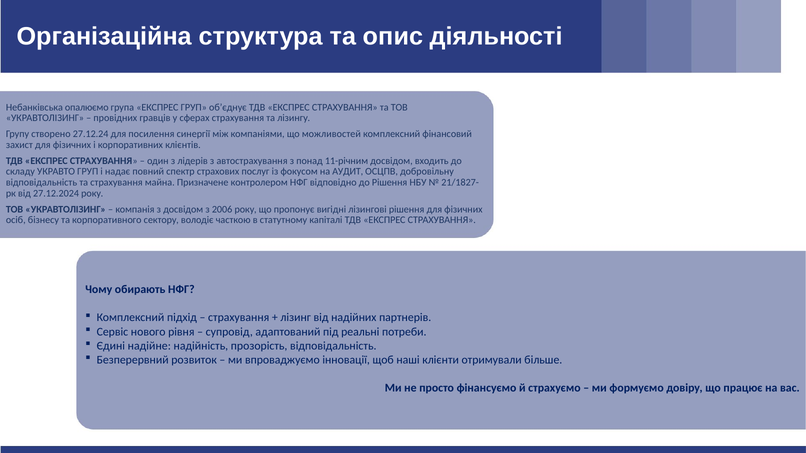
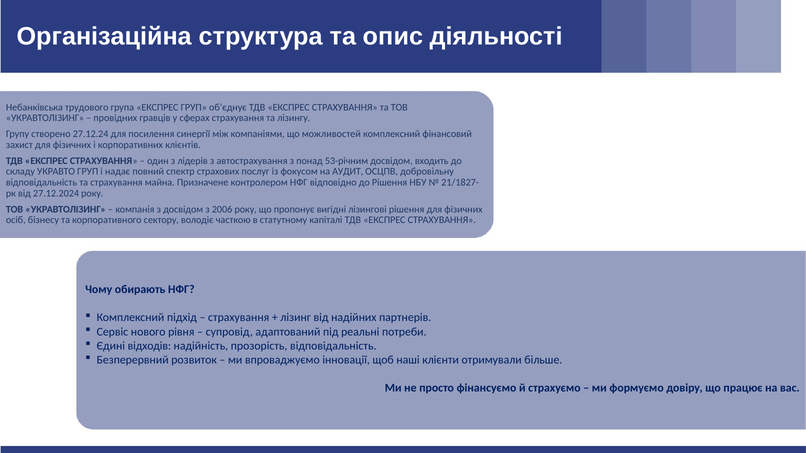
опалюємо: опалюємо -> трудового (87, 107)
11-річним: 11-річним -> 53-річним (347, 161)
надійне: надійне -> відходів (149, 346)
